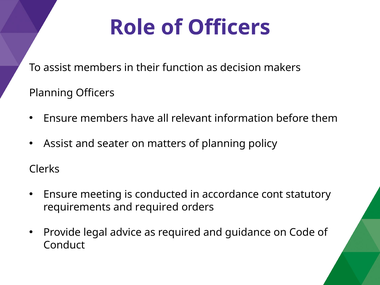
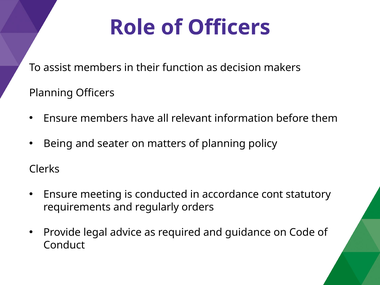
Assist: Assist -> Being (58, 144)
and required: required -> regularly (157, 207)
